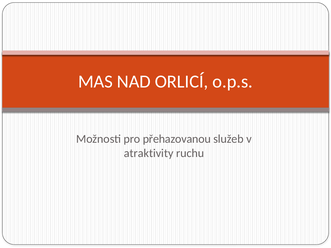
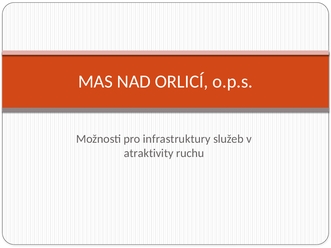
přehazovanou: přehazovanou -> infrastruktury (177, 139)
